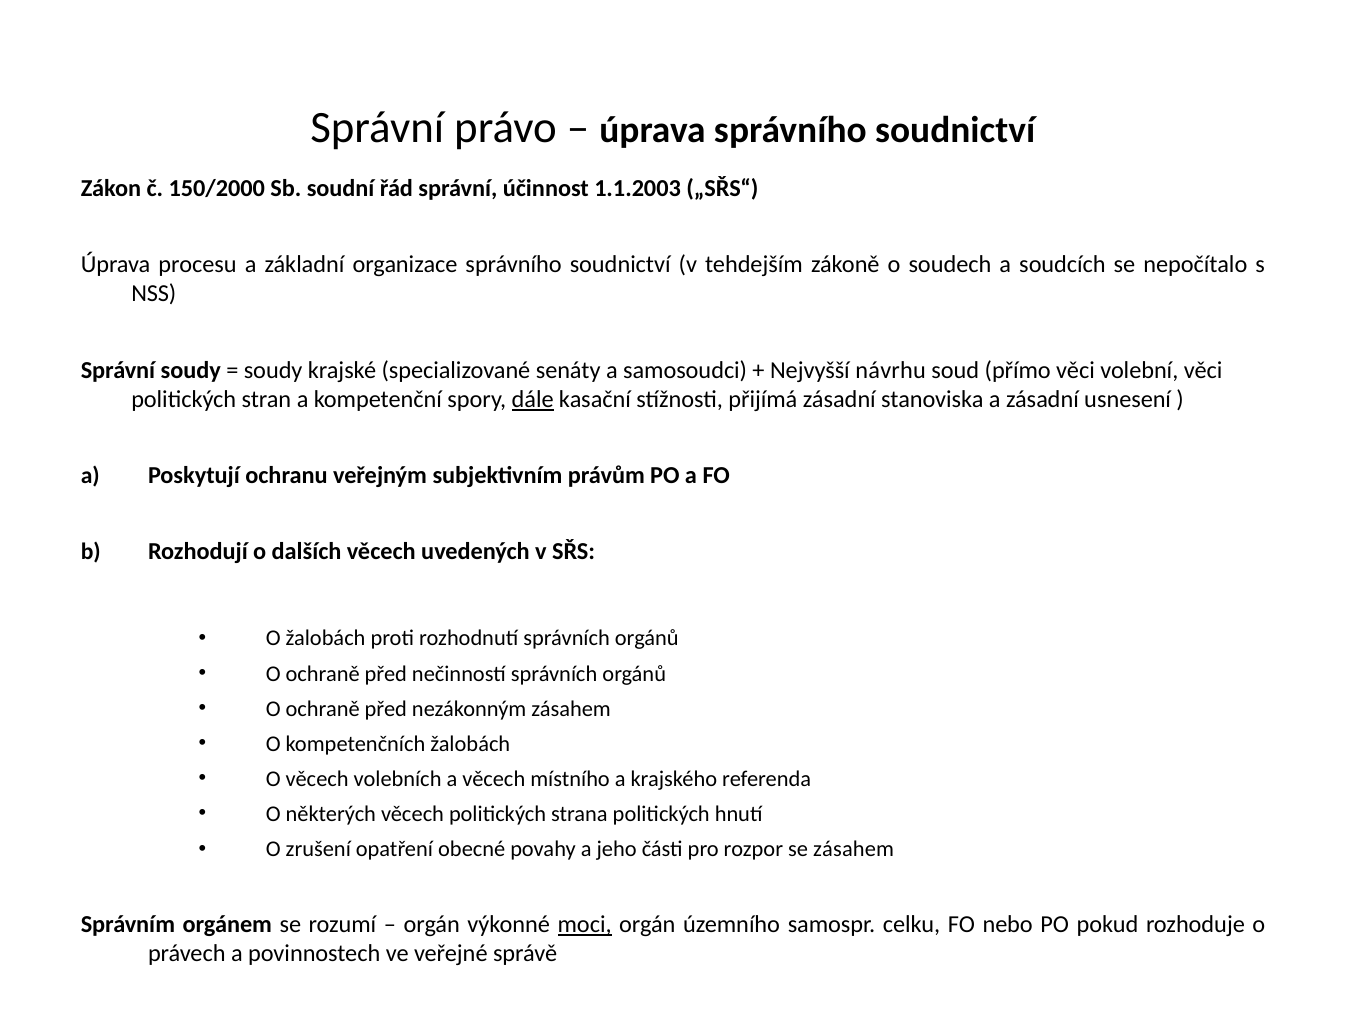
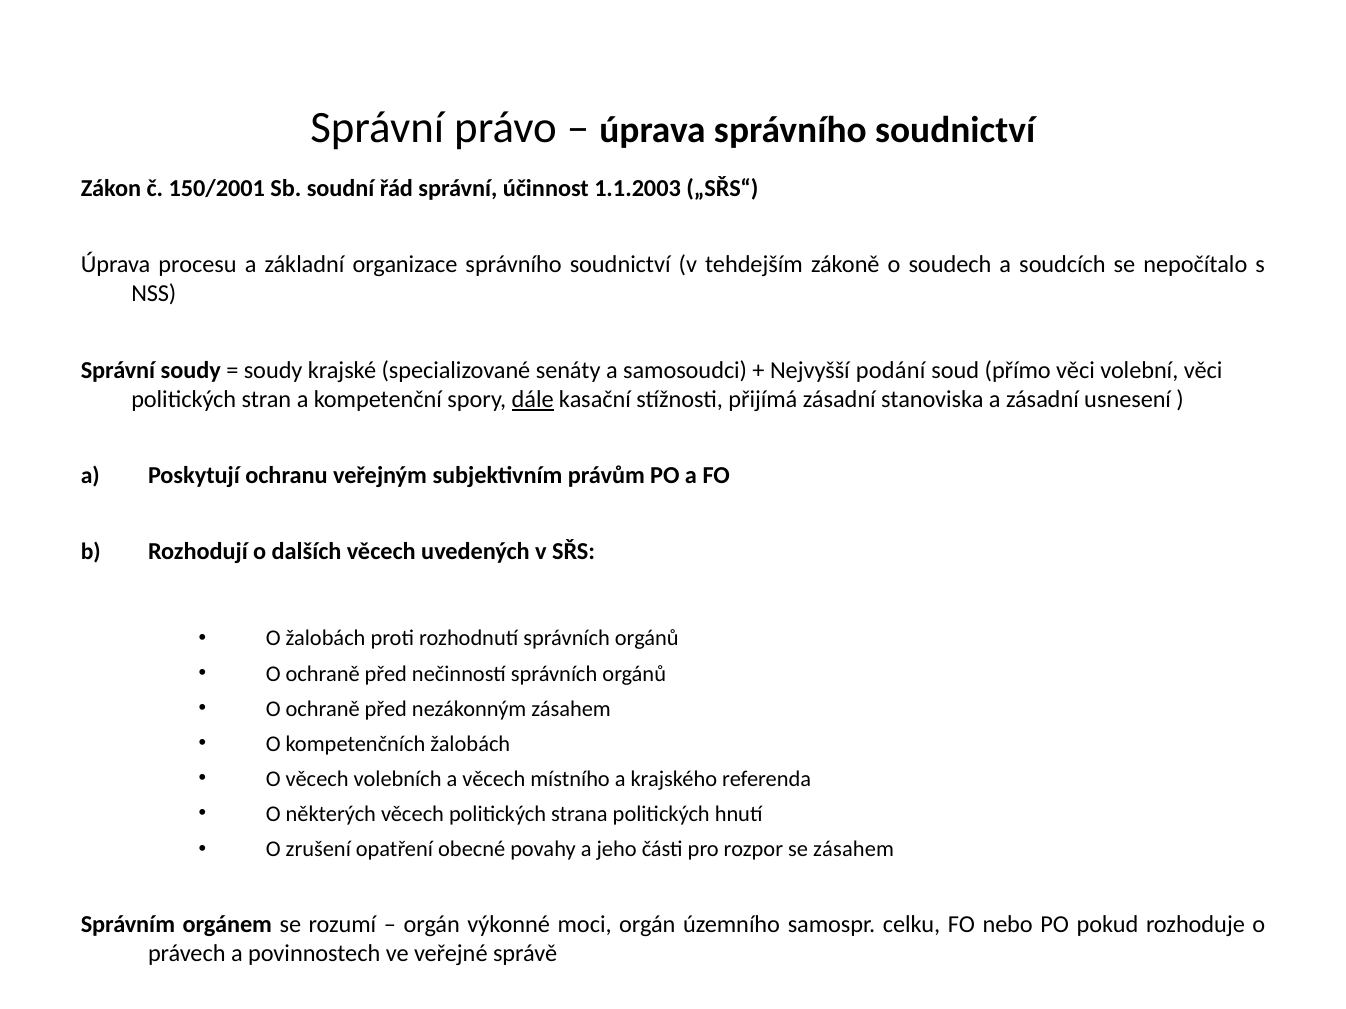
150/2000: 150/2000 -> 150/2001 (217, 189)
návrhu: návrhu -> podání (891, 370)
moci underline: present -> none (585, 925)
